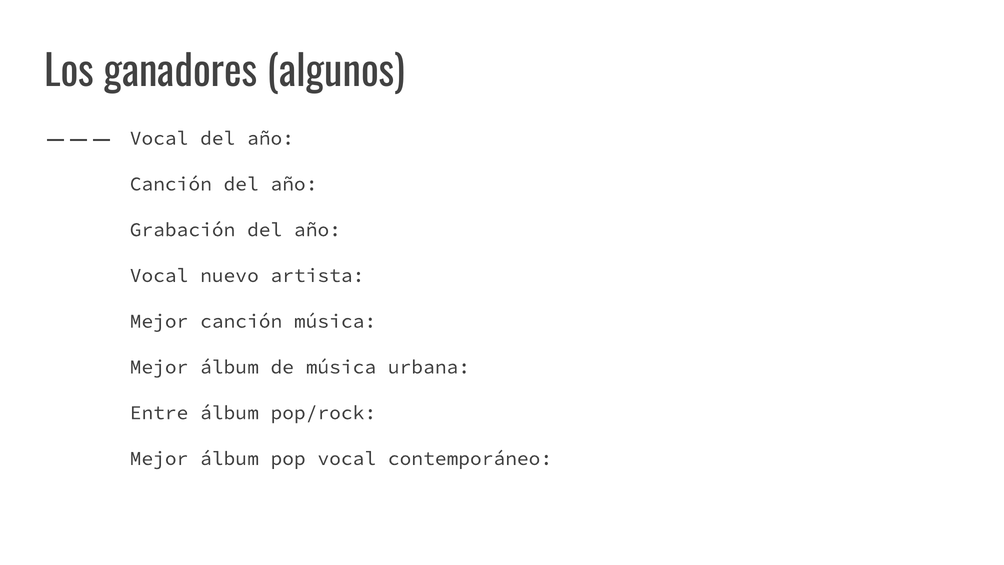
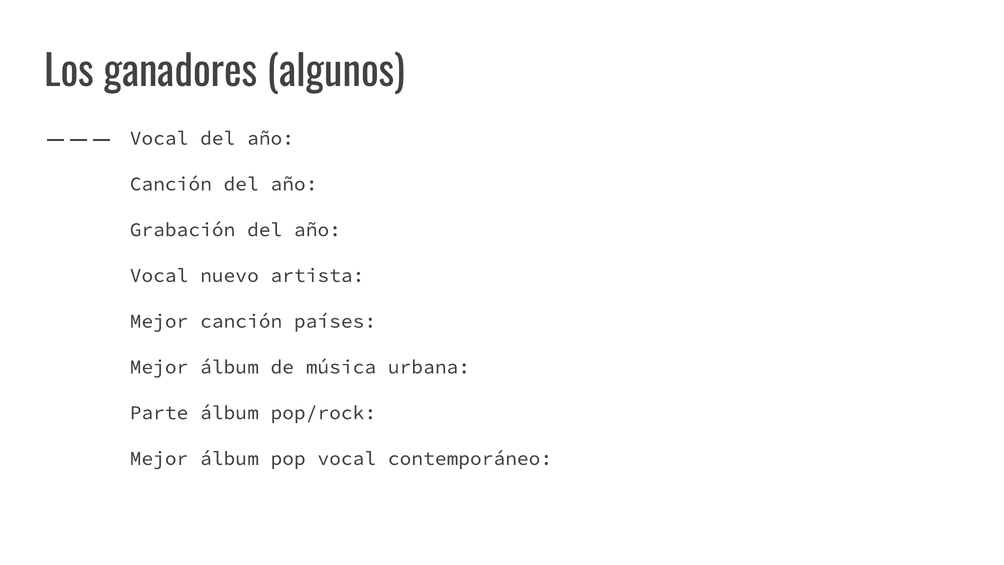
canción música: música -> países (335, 321)
Entre: Entre -> Parte (159, 413)
